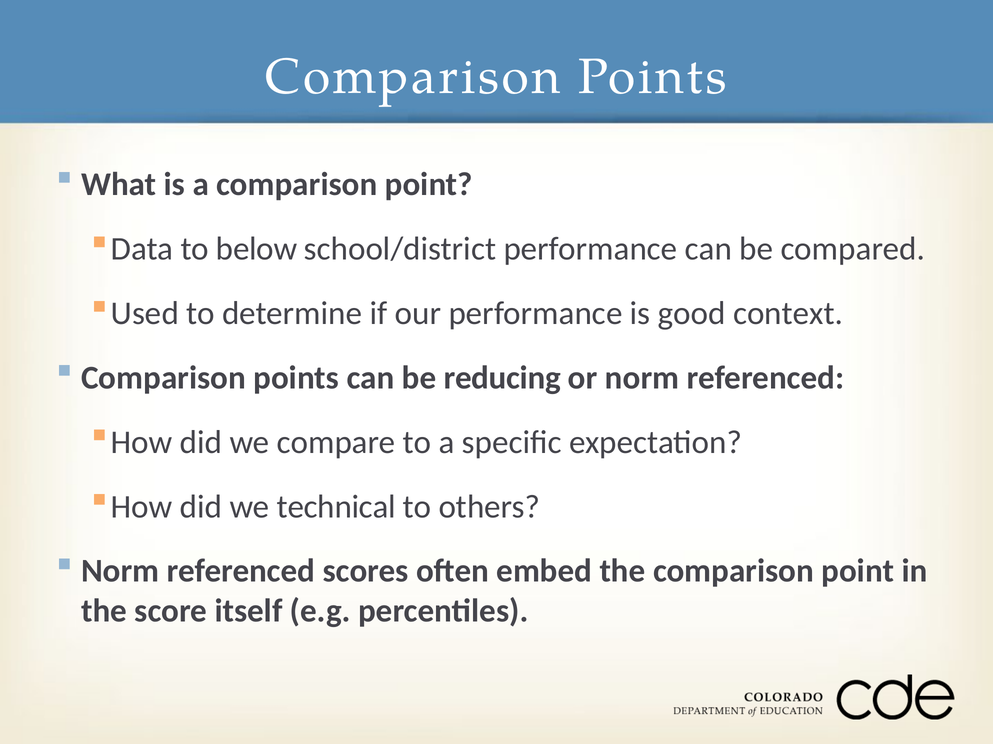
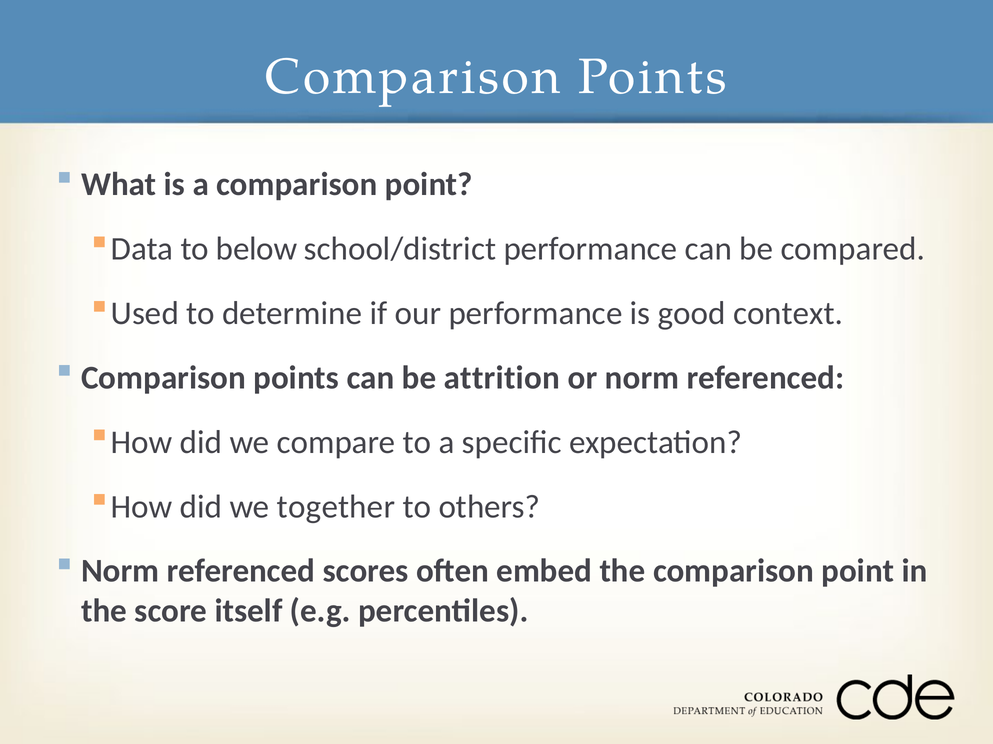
reducing: reducing -> attrition (502, 378)
technical: technical -> together (336, 507)
